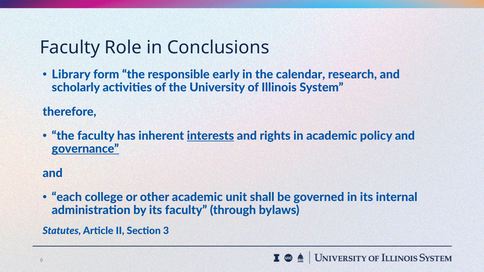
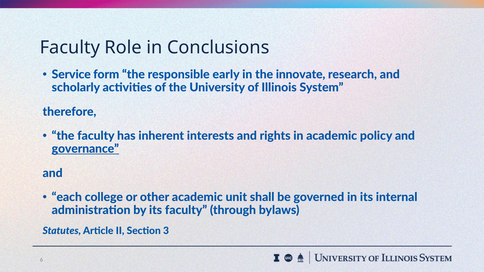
Library: Library -> Service (71, 75)
calendar: calendar -> innovate (301, 75)
interests underline: present -> none (210, 136)
